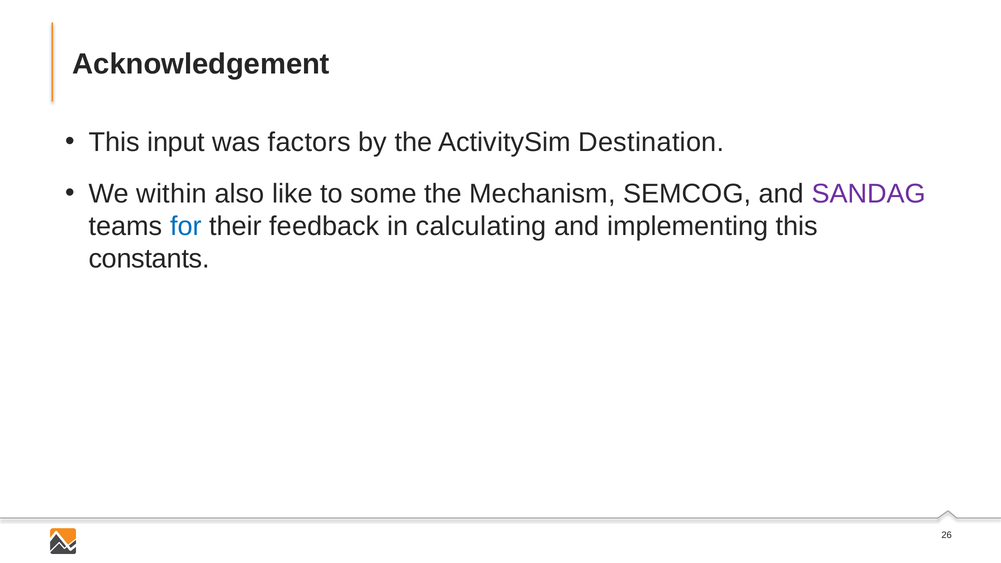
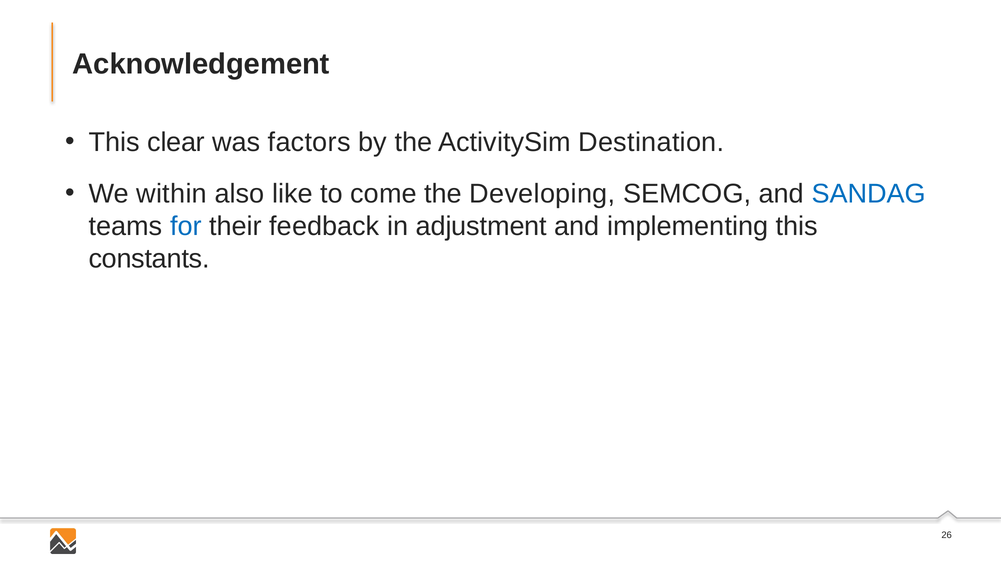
input: input -> clear (176, 142)
some: some -> come (384, 194)
Mechanism: Mechanism -> Developing (542, 194)
SANDAG colour: purple -> blue (869, 194)
calculating: calculating -> adjustment (481, 226)
